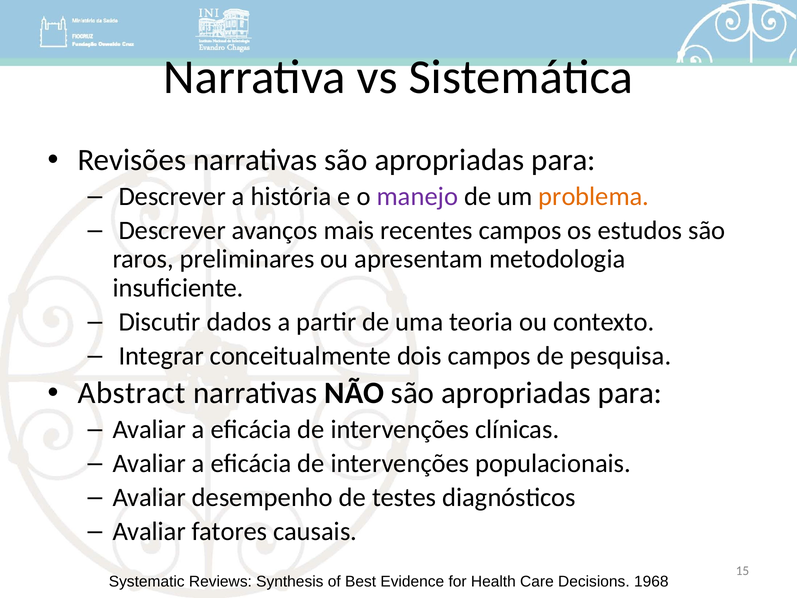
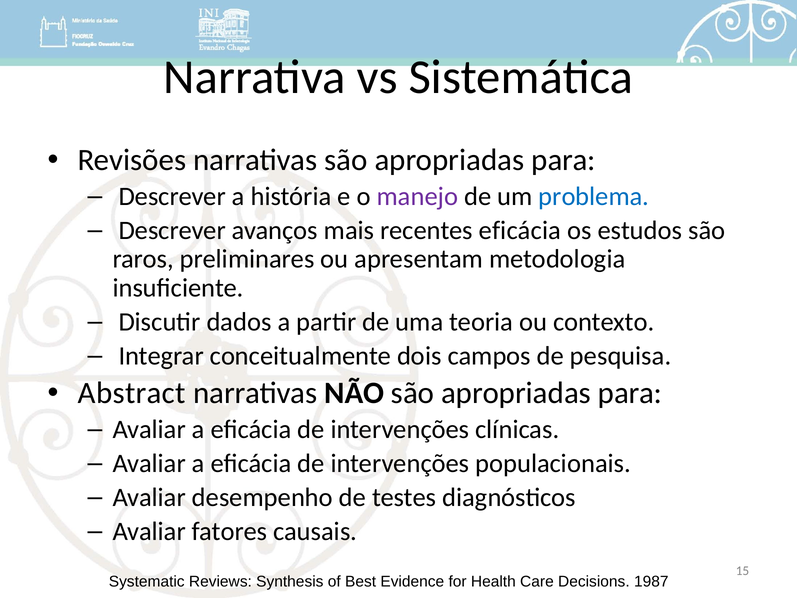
problema colour: orange -> blue (594, 196)
recentes campos: campos -> eficácia (520, 230)
1968: 1968 -> 1987 (651, 582)
